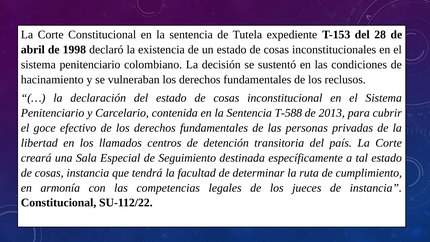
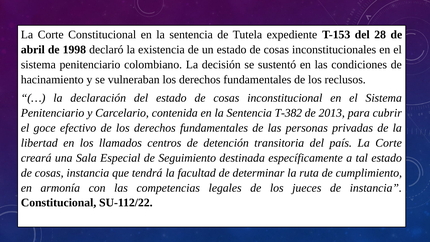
T-588: T-588 -> T-382 (288, 113)
